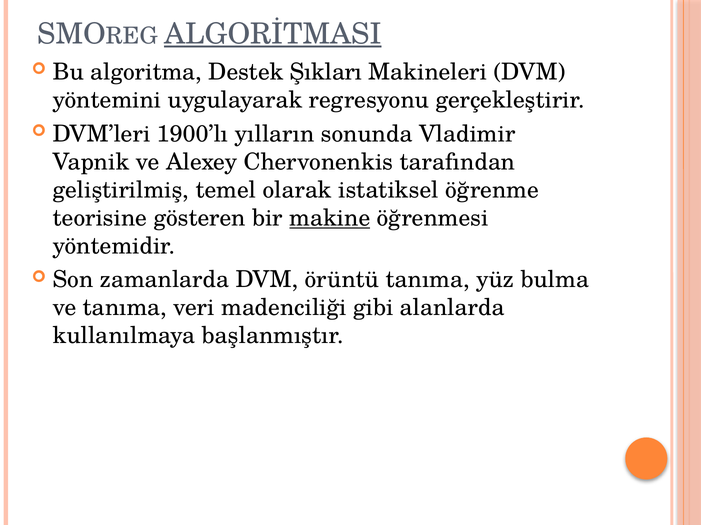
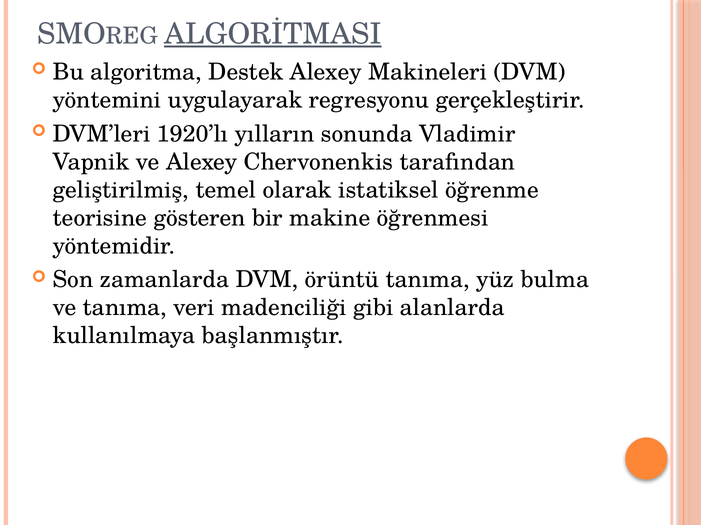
Destek Şıkları: Şıkları -> Alexey (326, 72)
1900’lı: 1900’lı -> 1920’lı (193, 134)
makine underline: present -> none (330, 218)
